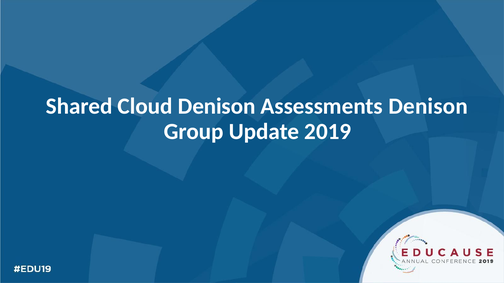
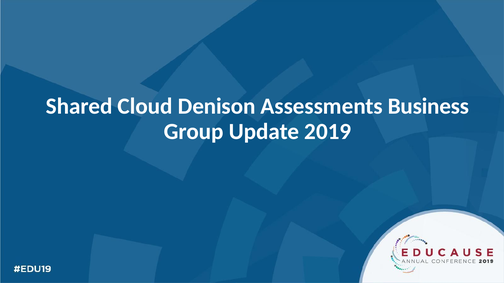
Assessments Denison: Denison -> Business (428, 106)
